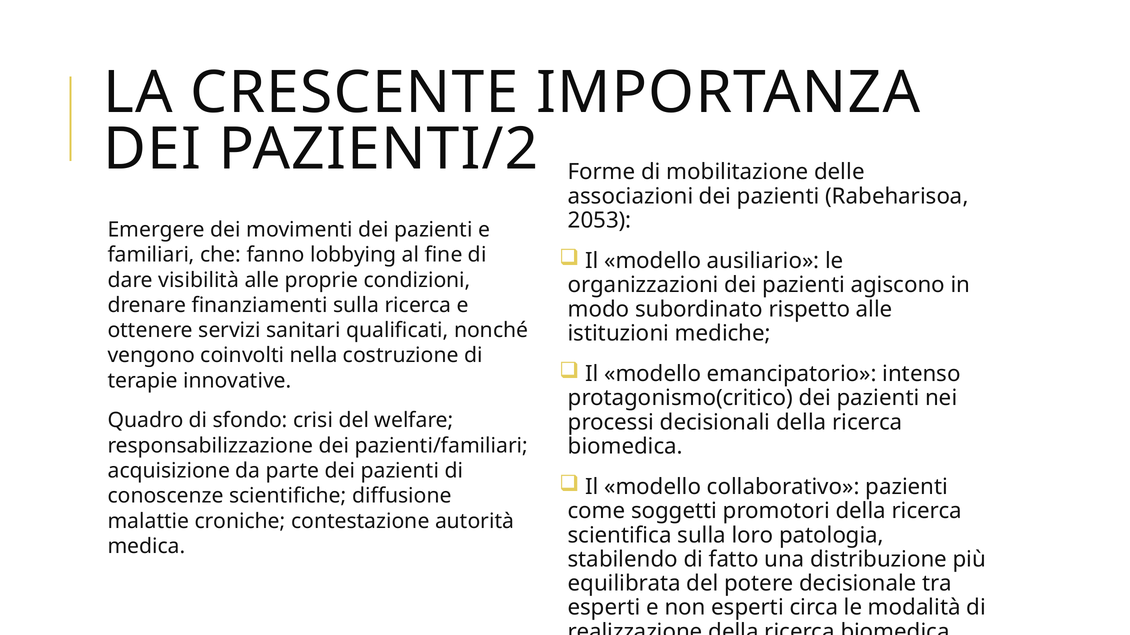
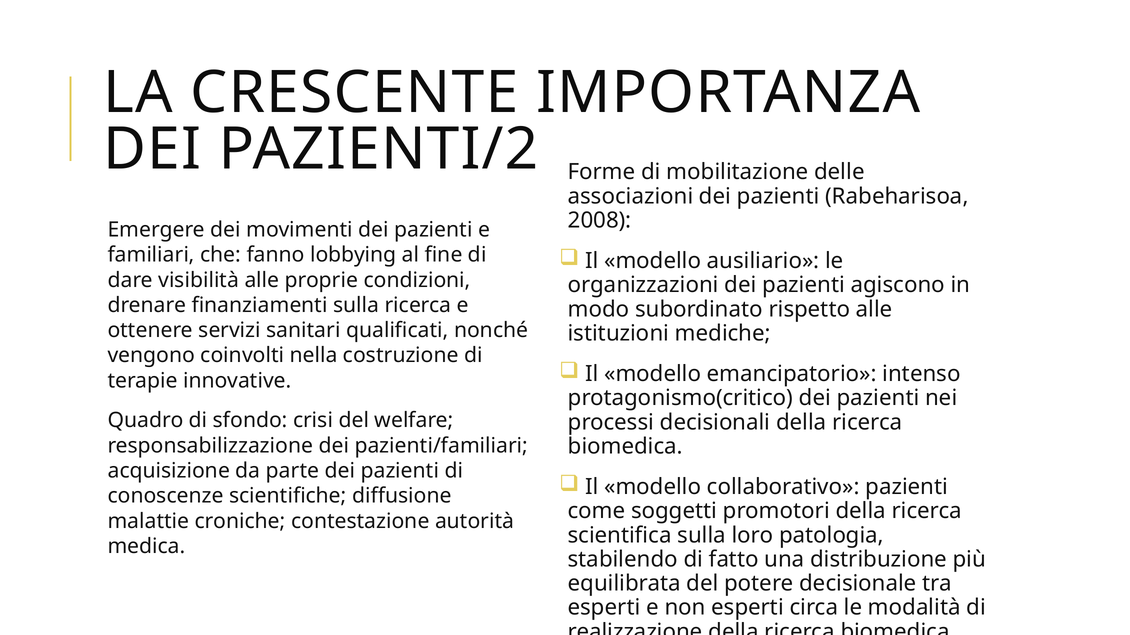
2053: 2053 -> 2008 (600, 221)
